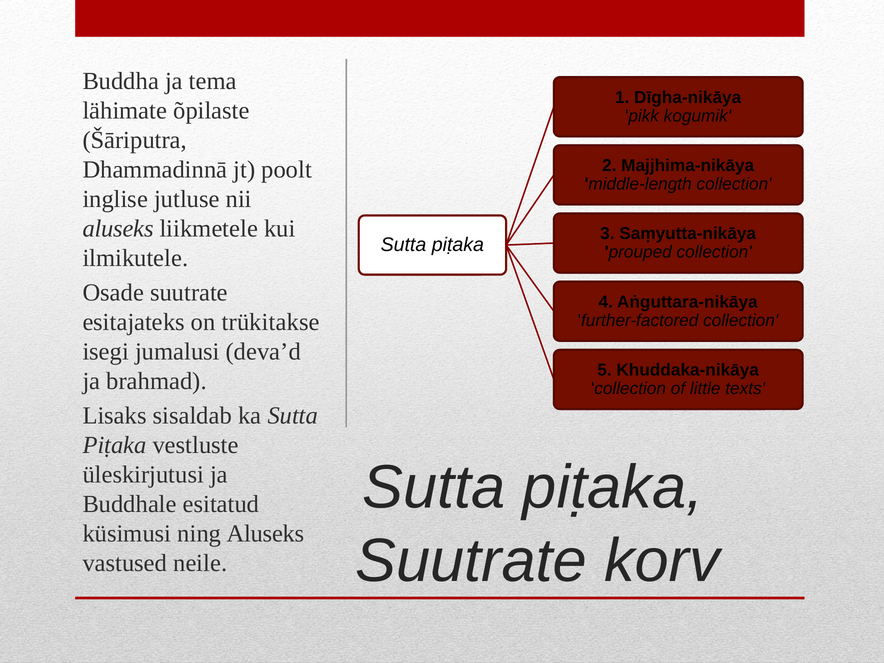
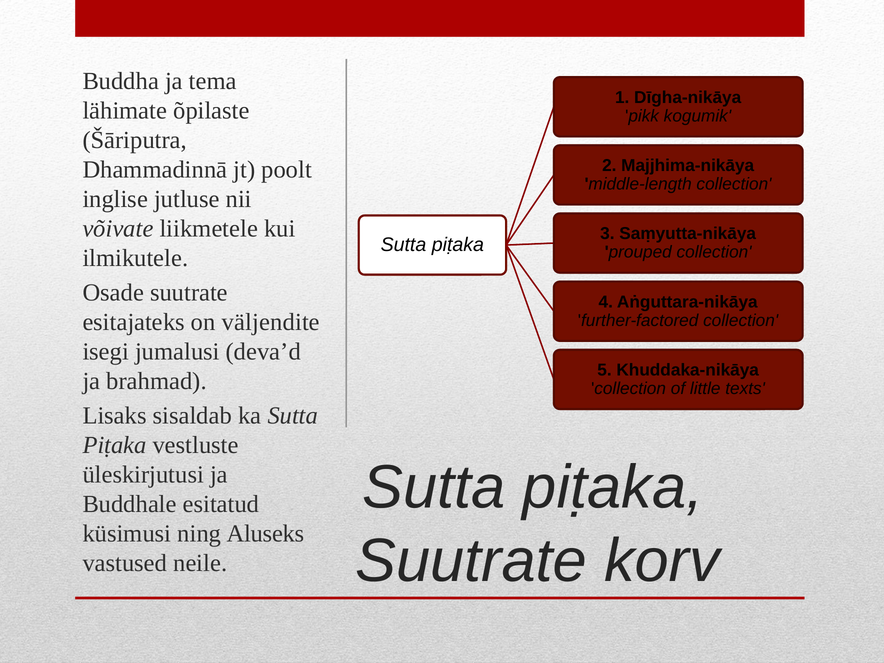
aluseks: aluseks -> võivate (118, 229)
trükitakse: trükitakse -> väljendite (271, 322)
